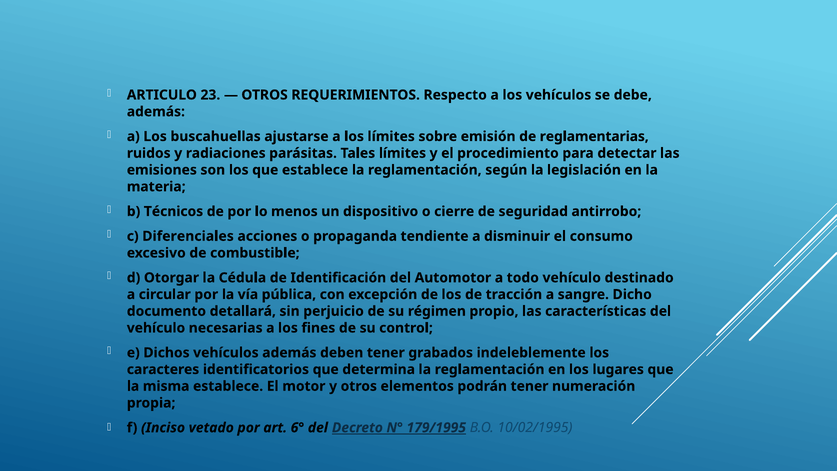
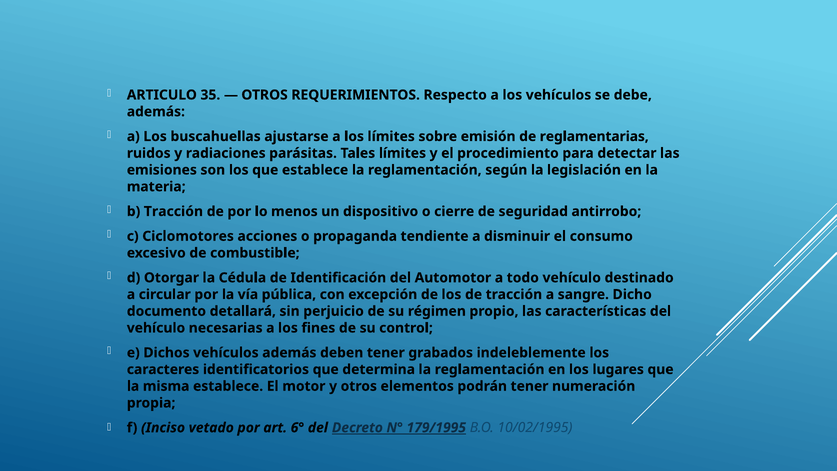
23: 23 -> 35 (210, 95)
b Técnicos: Técnicos -> Tracción (173, 211)
Diferenciales: Diferenciales -> Ciclomotores (188, 236)
